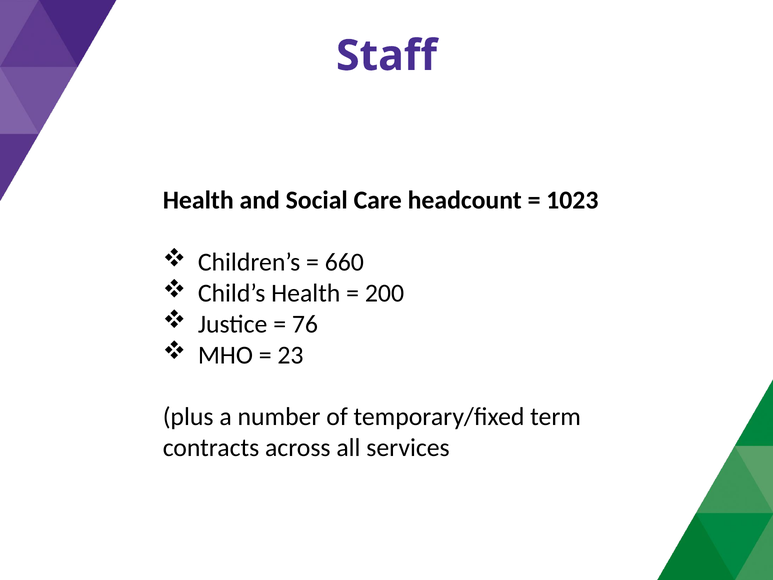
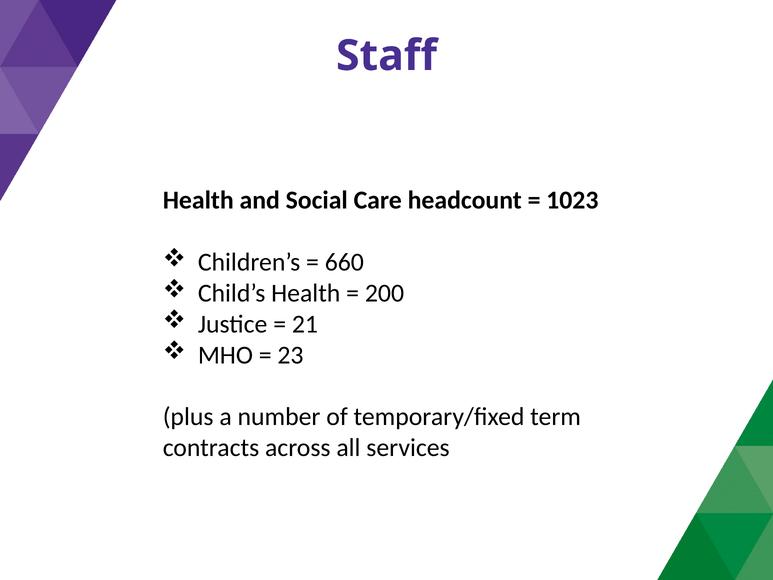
76: 76 -> 21 (305, 324)
